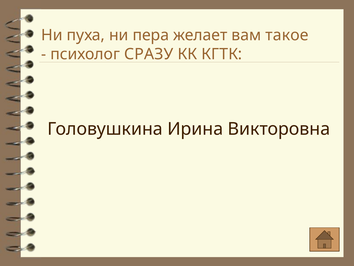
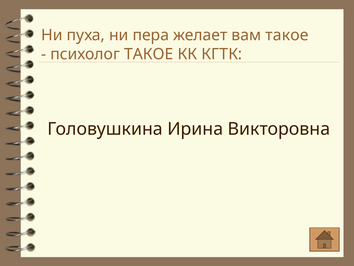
психолог СРАЗУ: СРАЗУ -> ТАКОЕ (149, 54)
